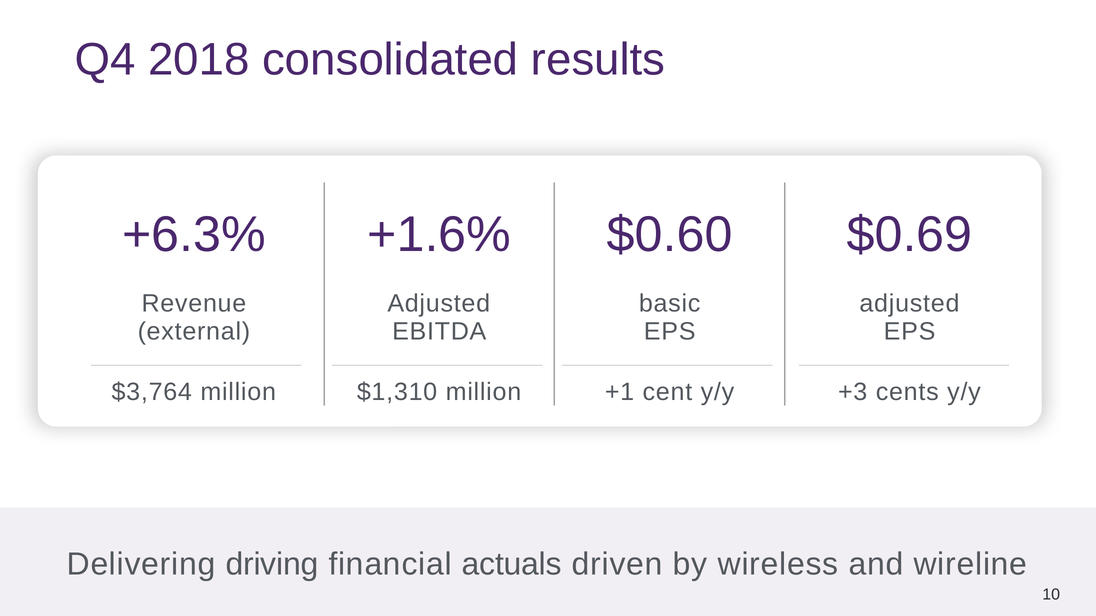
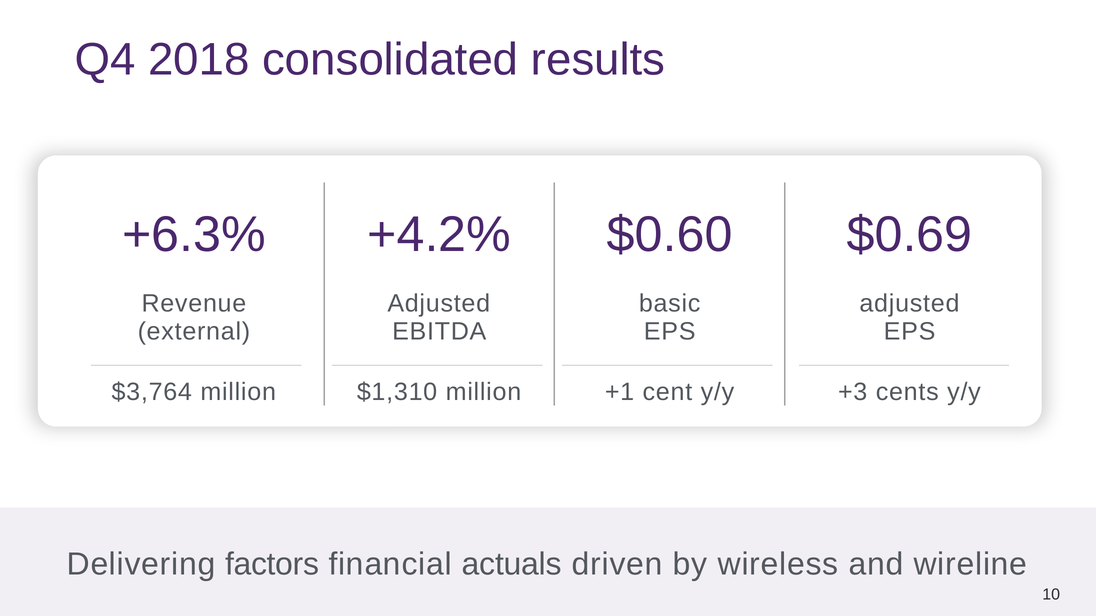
+1.6%: +1.6% -> +4.2% (439, 235)
driving: driving -> factors (272, 564)
